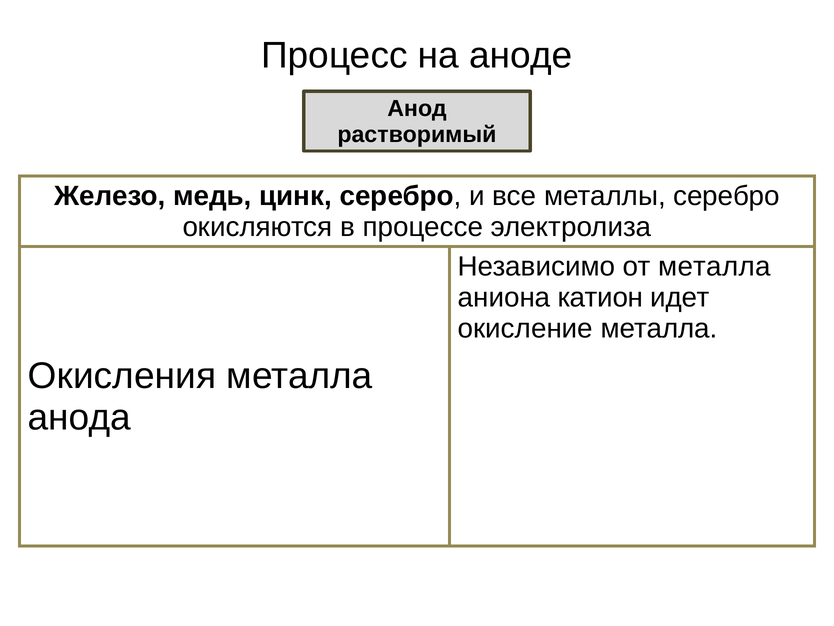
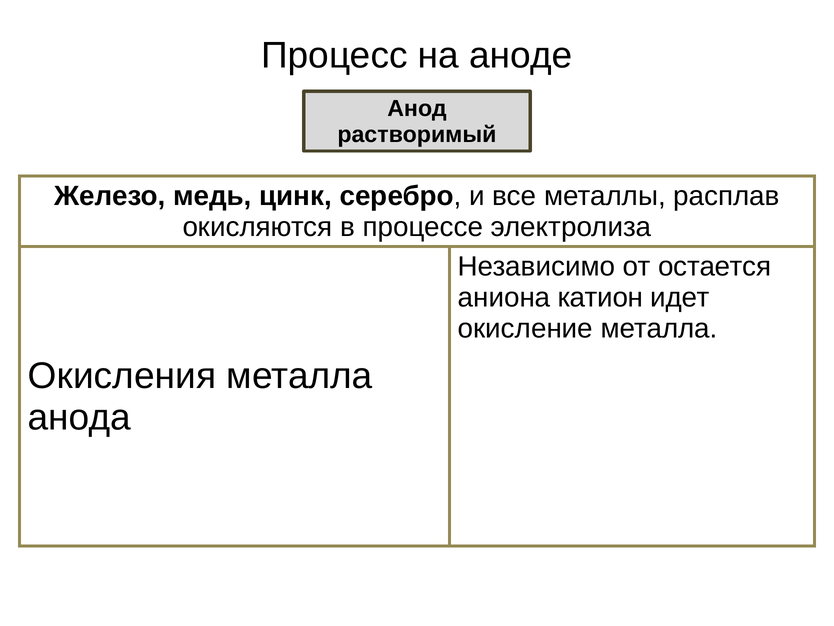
металлы серебро: серебро -> расплав (726, 196)
от металла: металла -> остается (715, 266)
